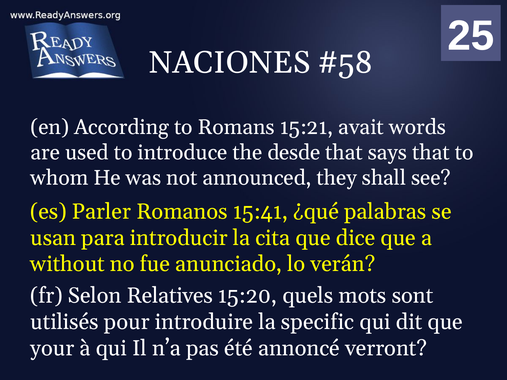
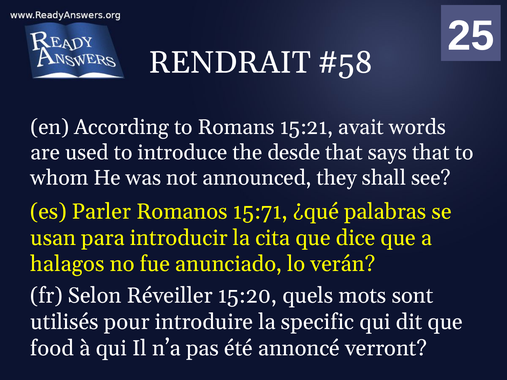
NACIONES: NACIONES -> RENDRAIT (230, 63)
15:41: 15:41 -> 15:71 (260, 212)
without: without -> halagos (67, 264)
Relatives: Relatives -> Réveiller (170, 296)
your: your -> food (52, 348)
